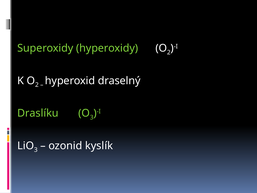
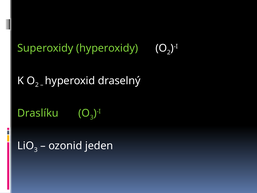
kyslík: kyslík -> jeden (99, 146)
